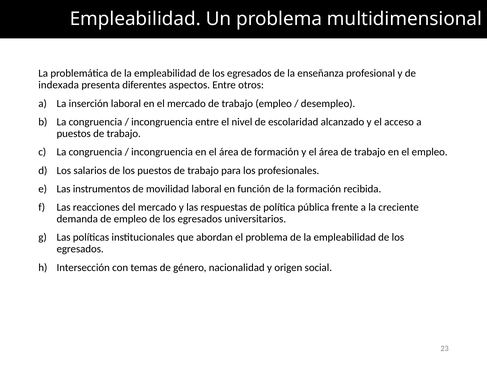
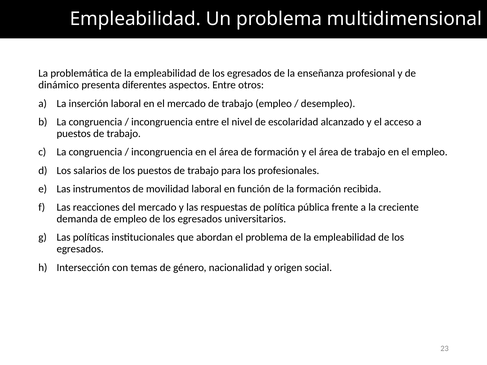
indexada: indexada -> dinámico (59, 85)
